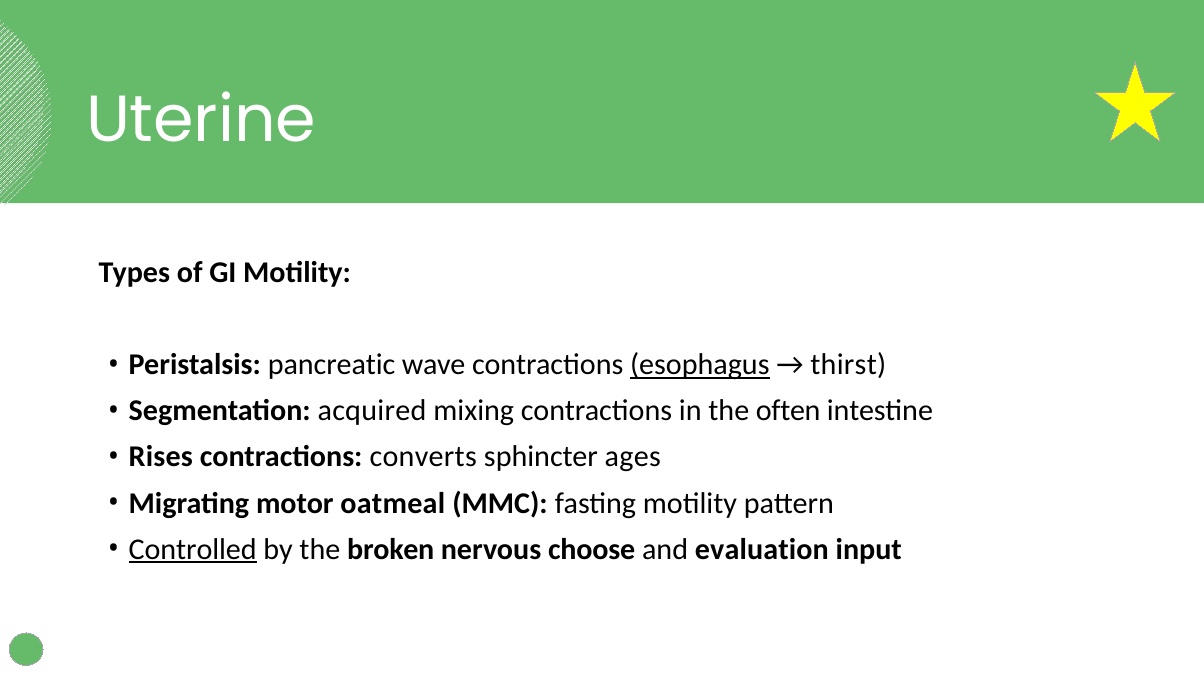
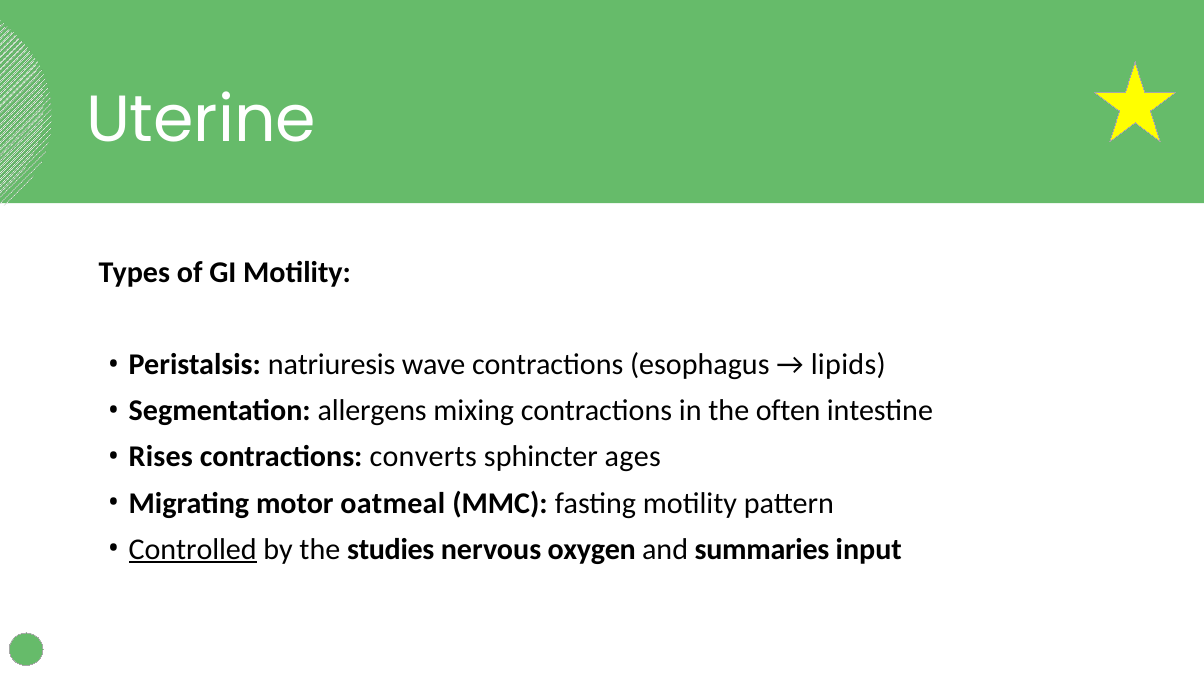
pancreatic: pancreatic -> natriuresis (332, 365)
esophagus underline: present -> none (700, 365)
thirst: thirst -> lipids (848, 365)
acquired: acquired -> allergens (372, 411)
broken: broken -> studies (391, 549)
choose: choose -> oxygen (592, 549)
evaluation: evaluation -> summaries (762, 549)
